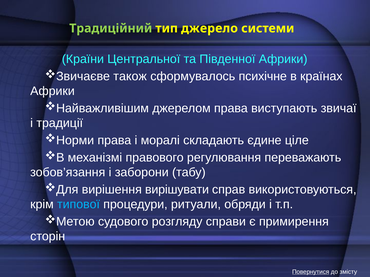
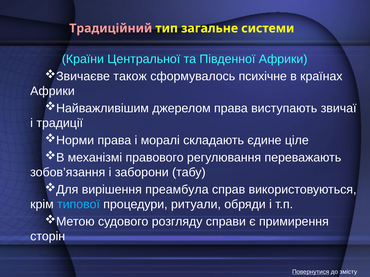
Традиційний colour: light green -> pink (111, 28)
джерело: джерело -> загальне (210, 28)
вирішувати: вирішувати -> преамбула (177, 190)
